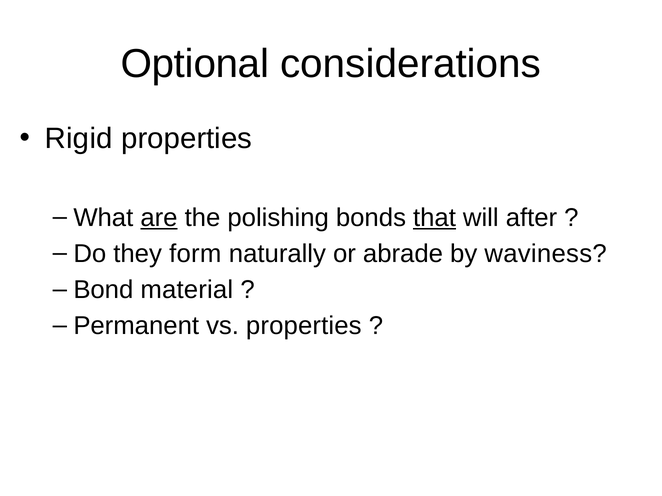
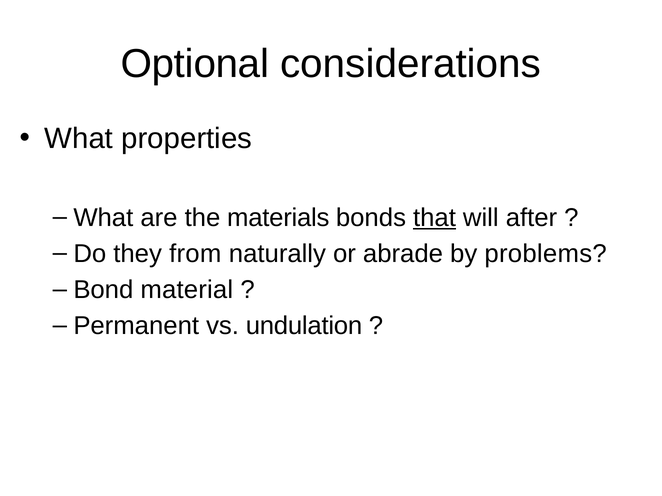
Rigid: Rigid -> What (79, 139)
are underline: present -> none (159, 218)
polishing: polishing -> materials (278, 218)
form: form -> from (195, 254)
waviness: waviness -> problems (546, 254)
vs properties: properties -> undulation (304, 326)
